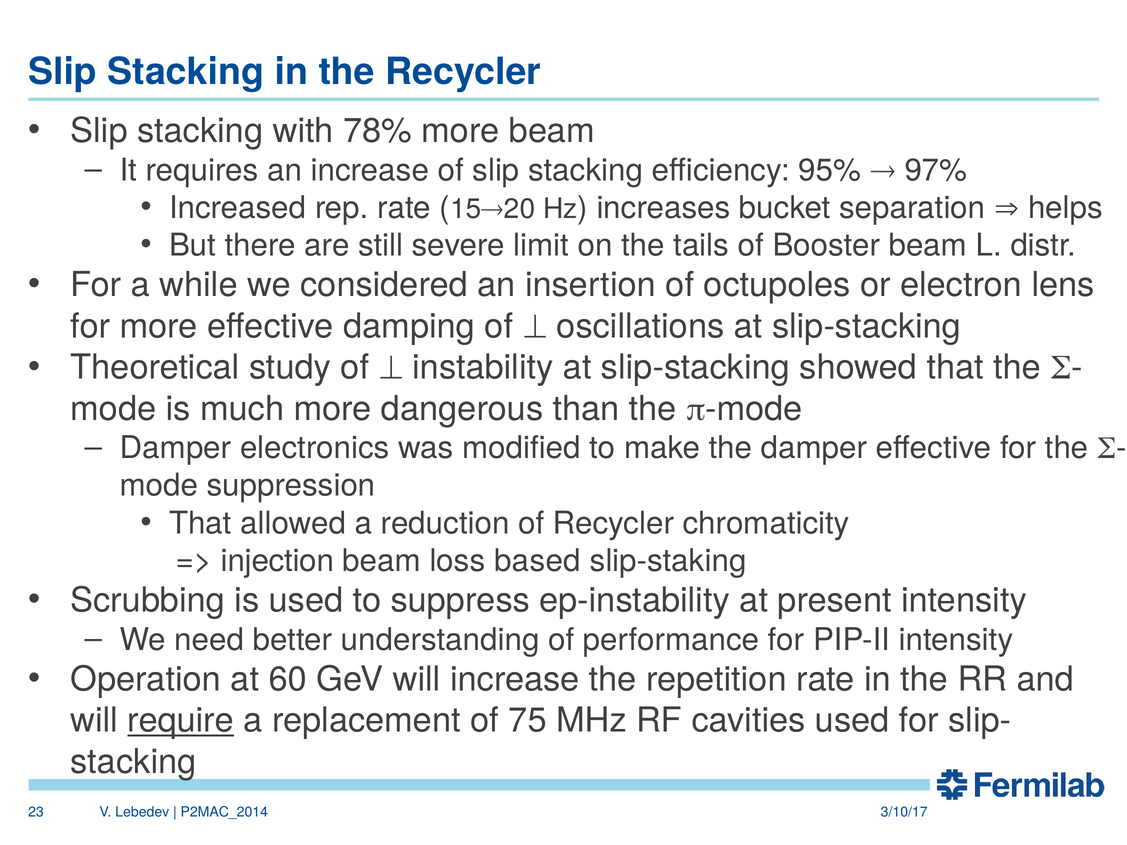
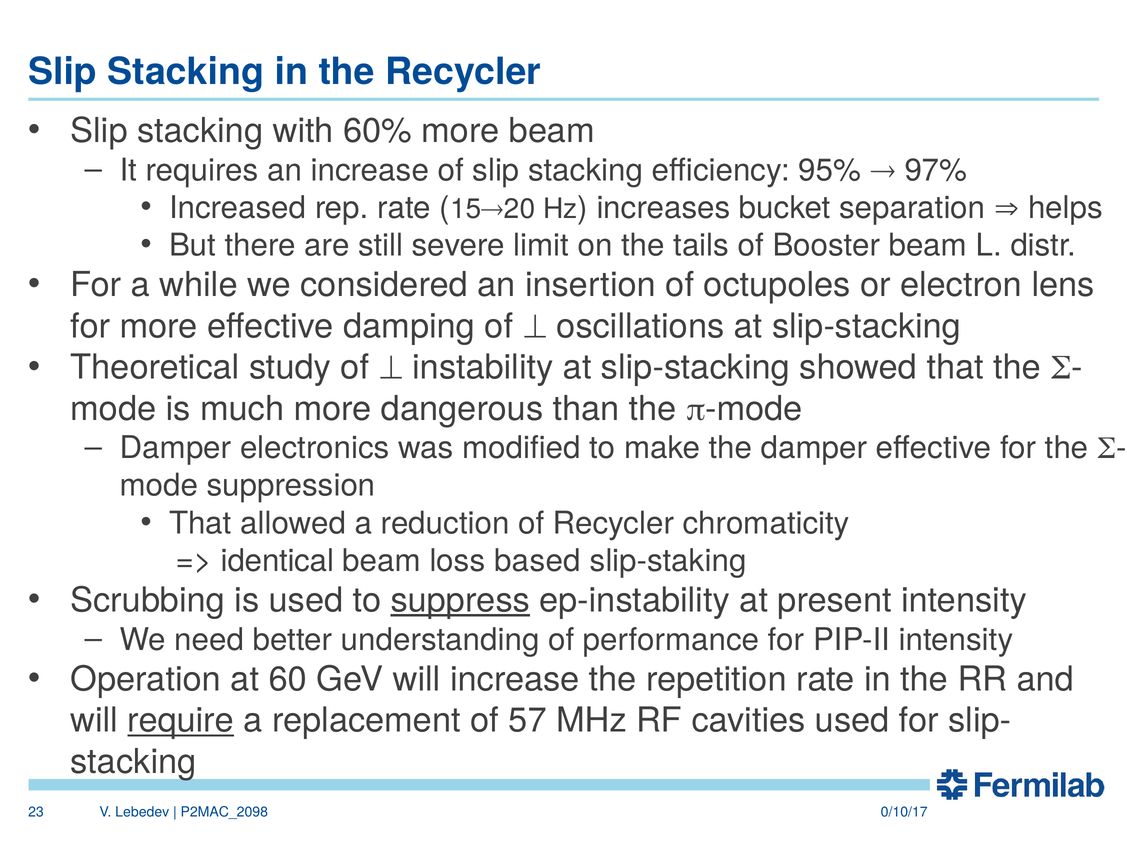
78%: 78% -> 60% (378, 131)
injection: injection -> identical (277, 561)
suppress underline: none -> present (460, 601)
75: 75 -> 57 (528, 721)
P2MAC_2014: P2MAC_2014 -> P2MAC_2098 (224, 812)
3/10/17: 3/10/17 -> 0/10/17 (904, 812)
